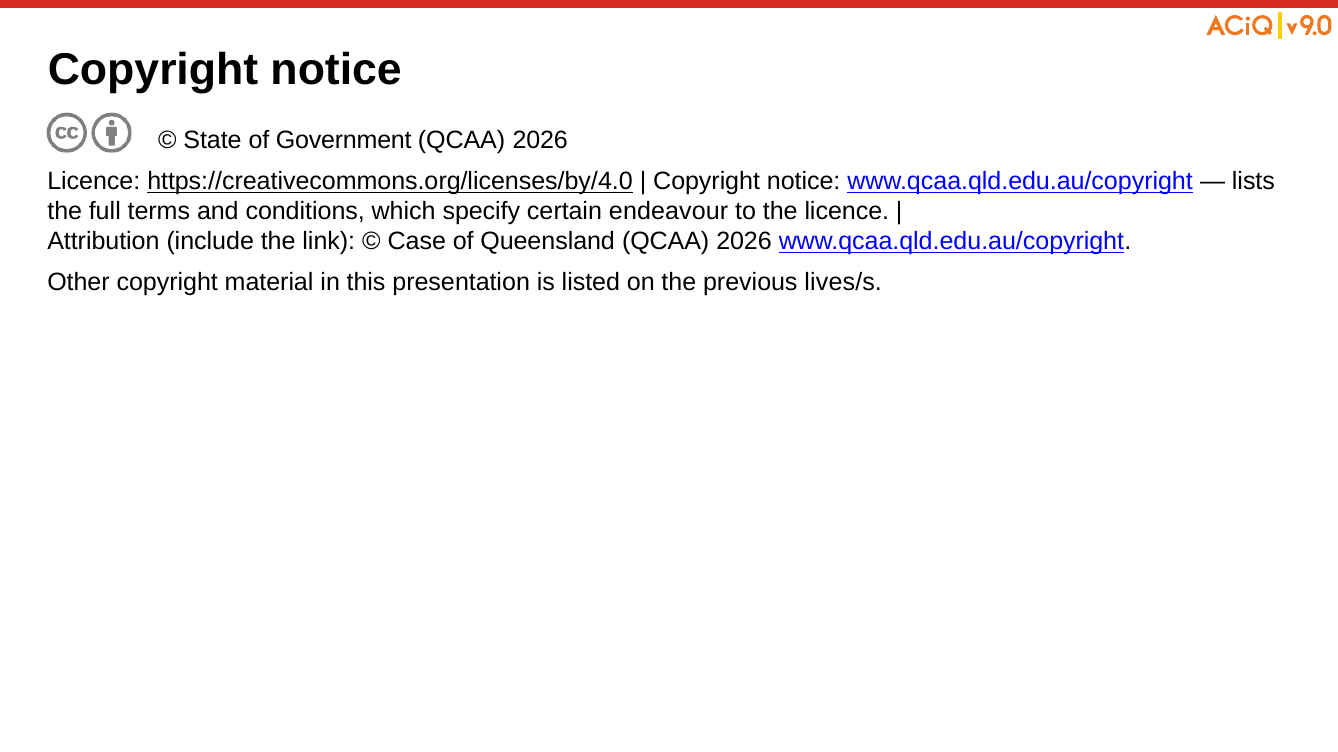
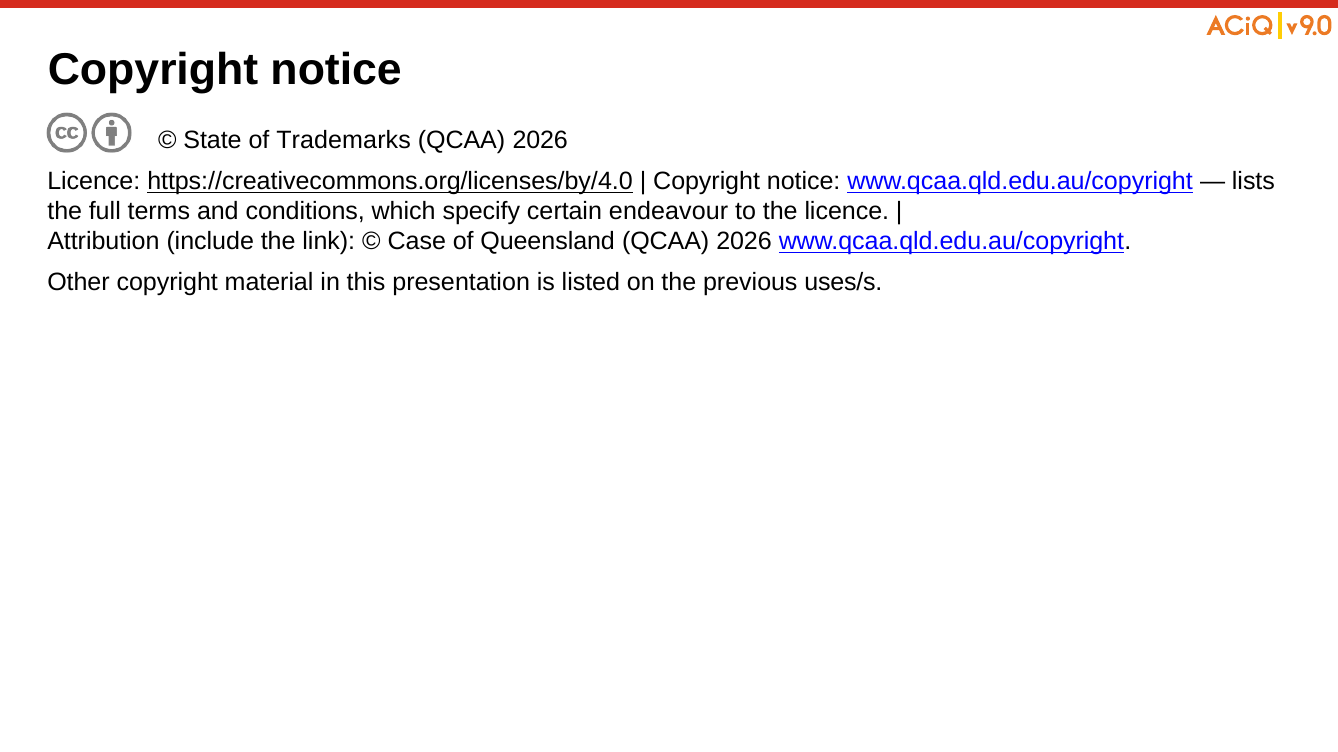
Government: Government -> Trademarks (344, 140)
lives/s: lives/s -> uses/s (843, 283)
